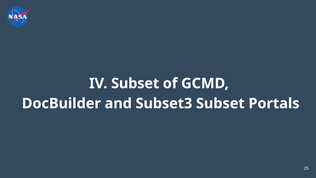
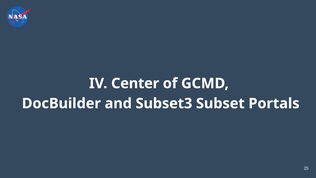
IV Subset: Subset -> Center (135, 83)
